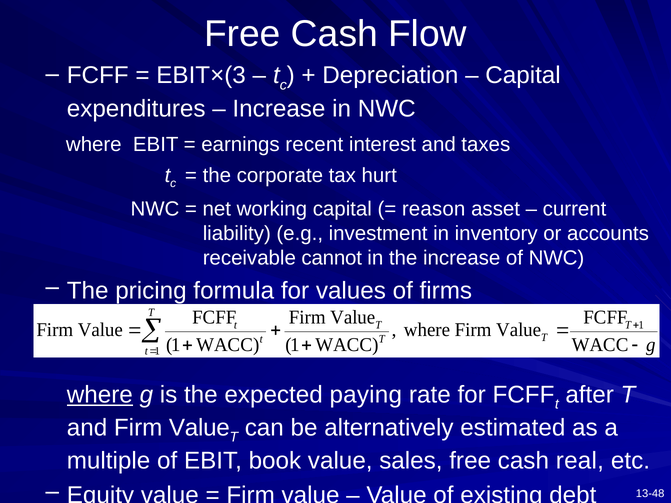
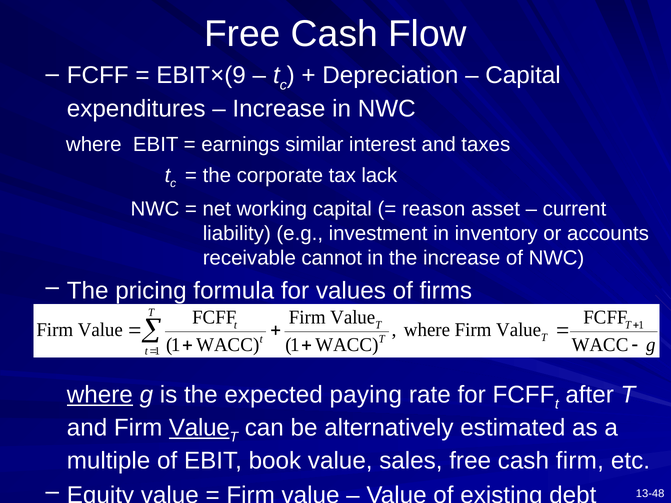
EBIT×(3: EBIT×(3 -> EBIT×(9 (201, 76)
recent: recent -> similar (314, 144)
hurt: hurt -> lack (379, 175)
Value underline: none -> present (199, 428)
cash real: real -> firm (580, 461)
